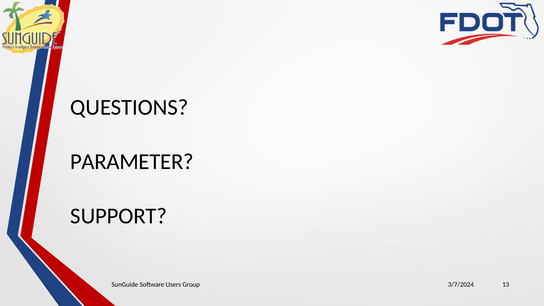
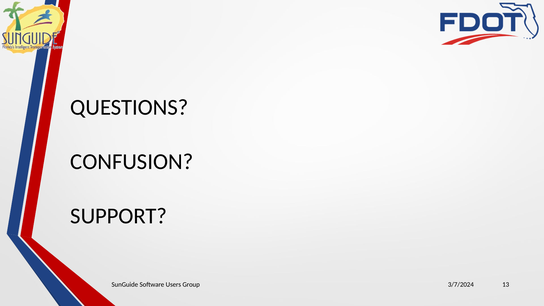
PARAMETER: PARAMETER -> CONFUSION (132, 162)
